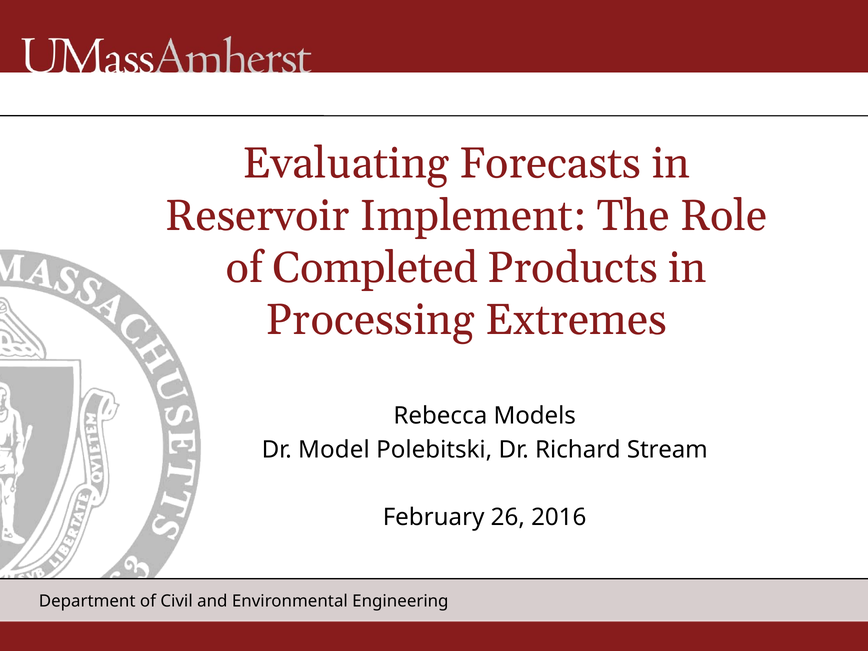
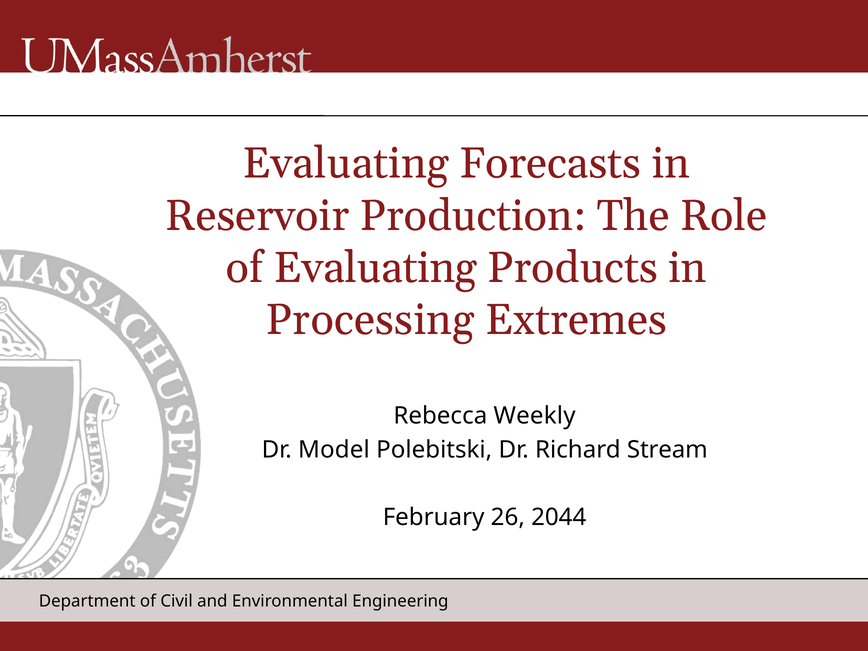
Implement: Implement -> Production (473, 216)
of Completed: Completed -> Evaluating (375, 268)
Models: Models -> Weekly (535, 416)
2016: 2016 -> 2044 (559, 517)
